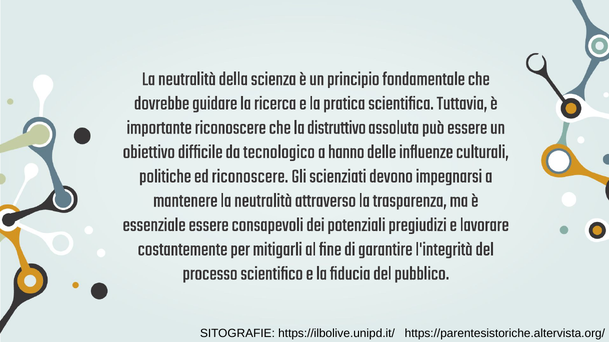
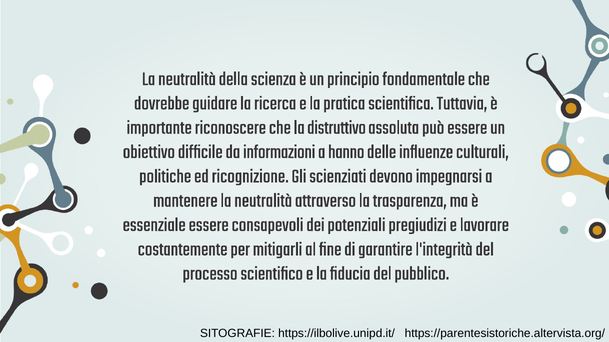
tecnologico: tecnologico -> informazioni (279, 152)
ed riconoscere: riconoscere -> ricognizione (250, 176)
